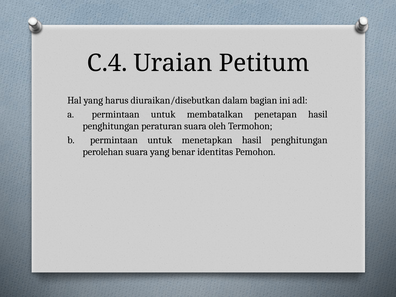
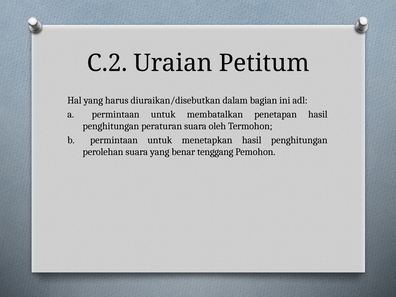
C.4: C.4 -> C.2 (107, 63)
identitas: identitas -> tenggang (215, 152)
